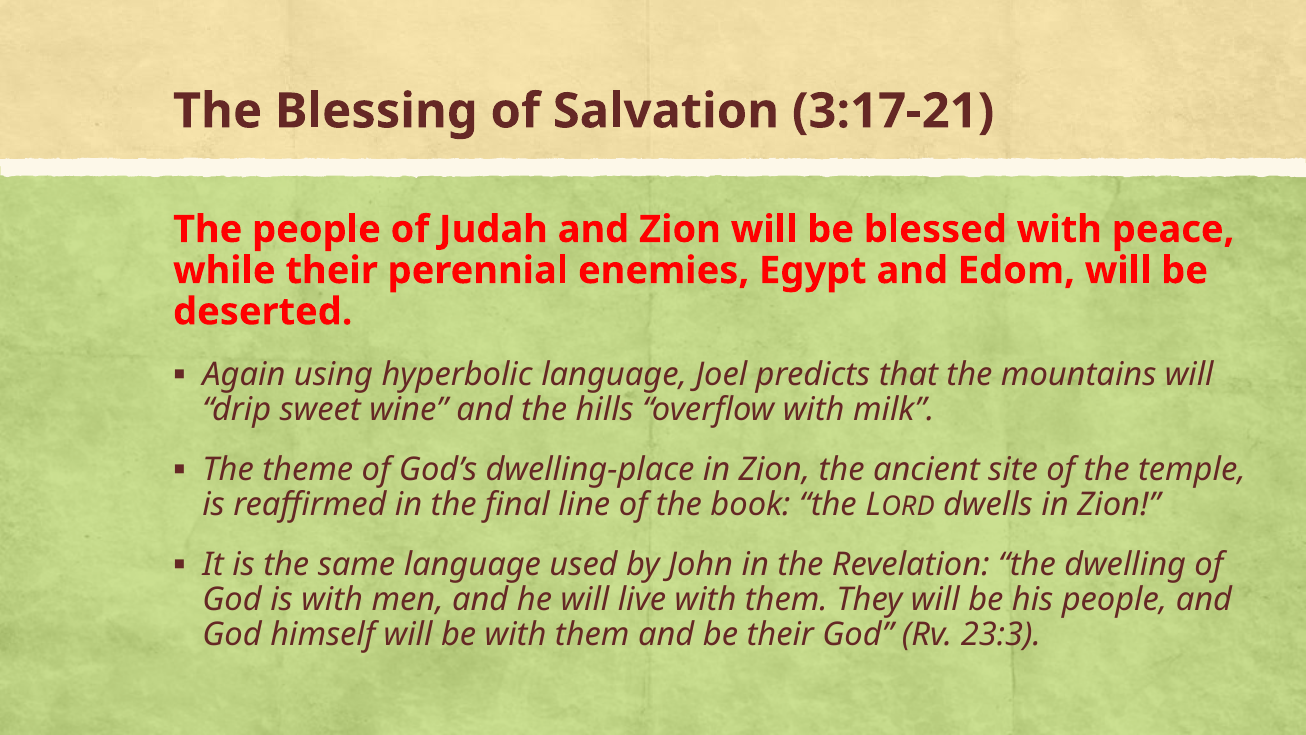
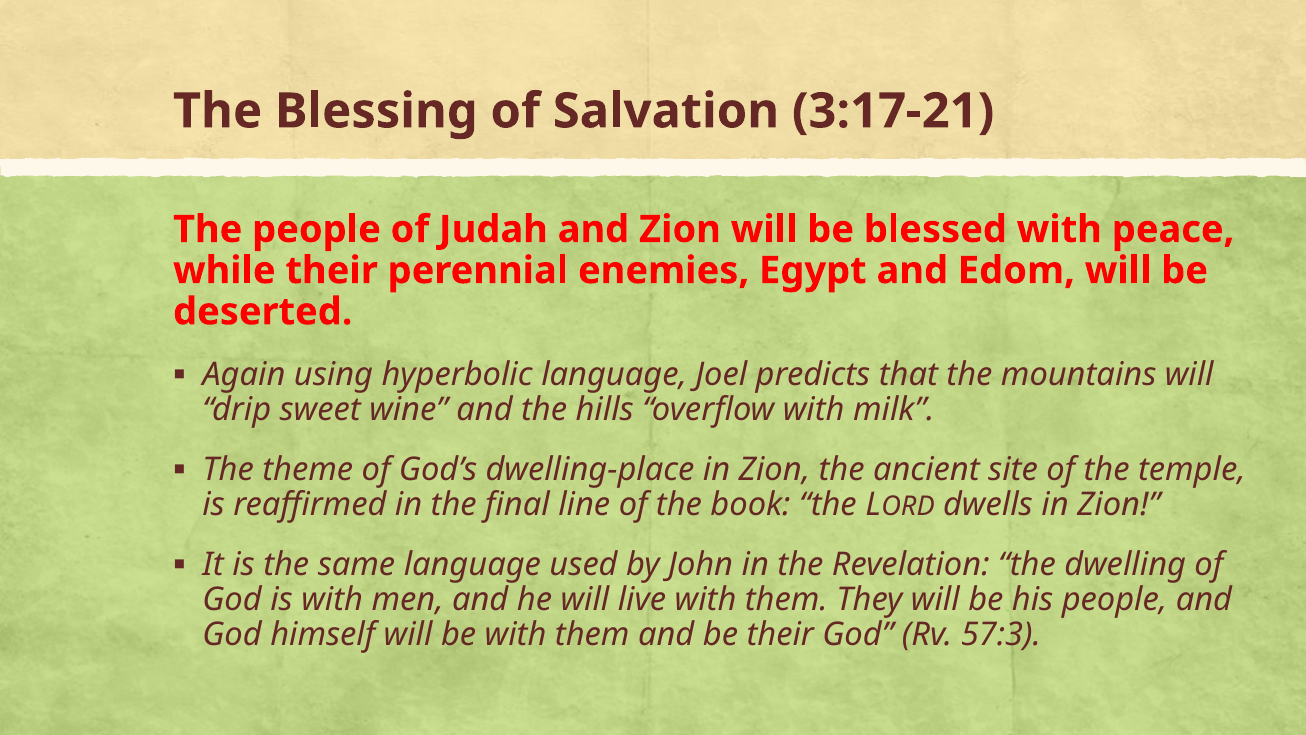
23:3: 23:3 -> 57:3 (1001, 635)
